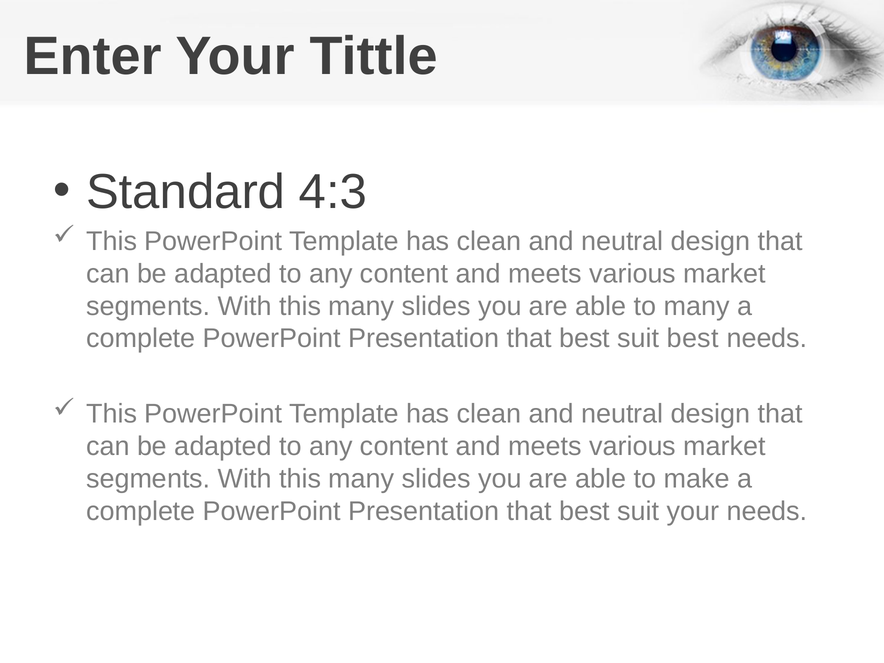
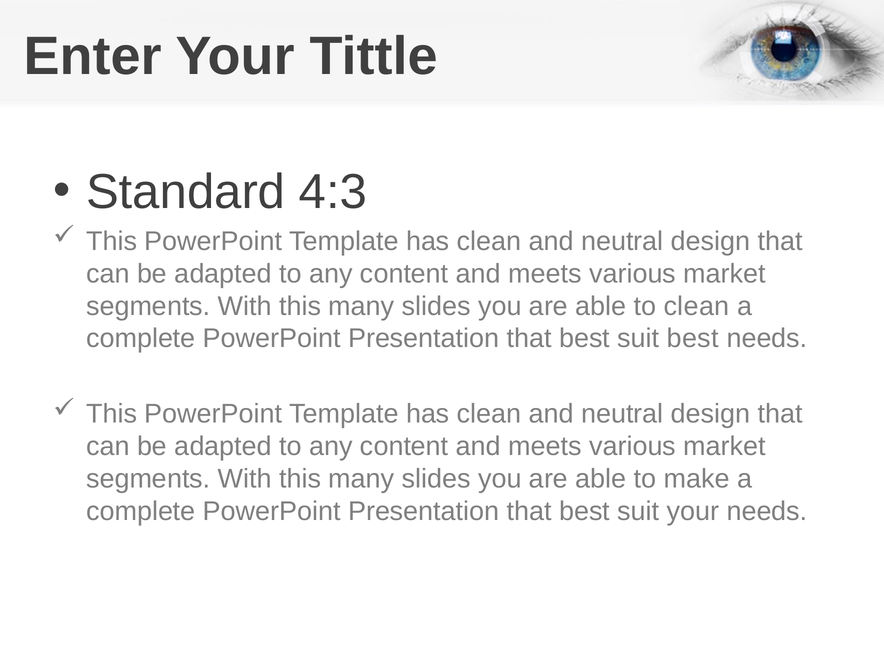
to many: many -> clean (696, 306)
